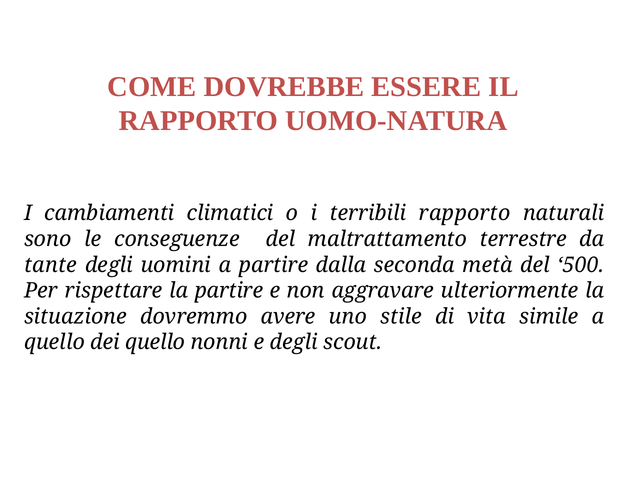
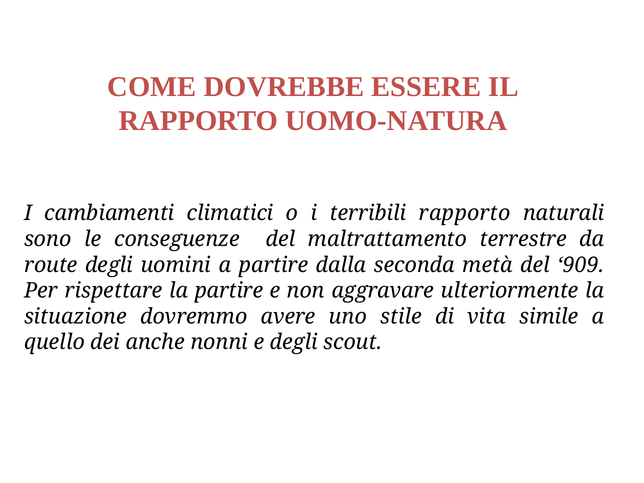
tante: tante -> route (51, 265)
500: 500 -> 909 (581, 265)
dei quello: quello -> anche (155, 342)
